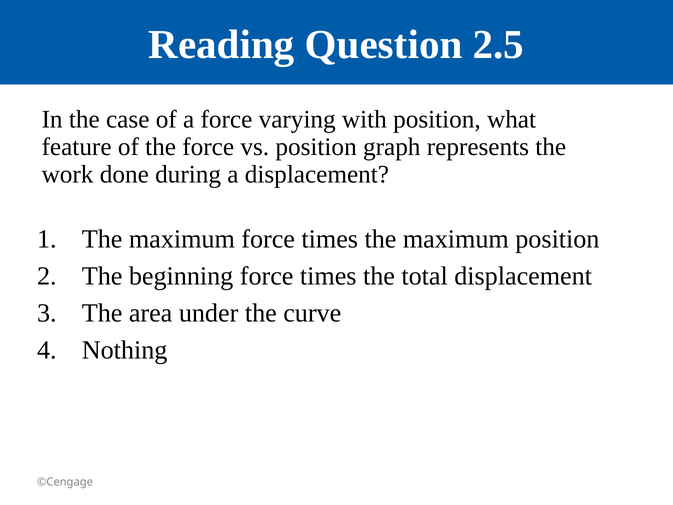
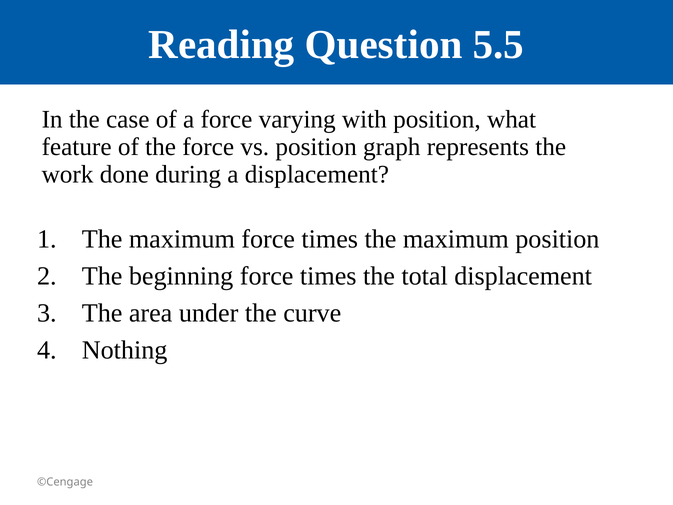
2.5: 2.5 -> 5.5 (498, 45)
